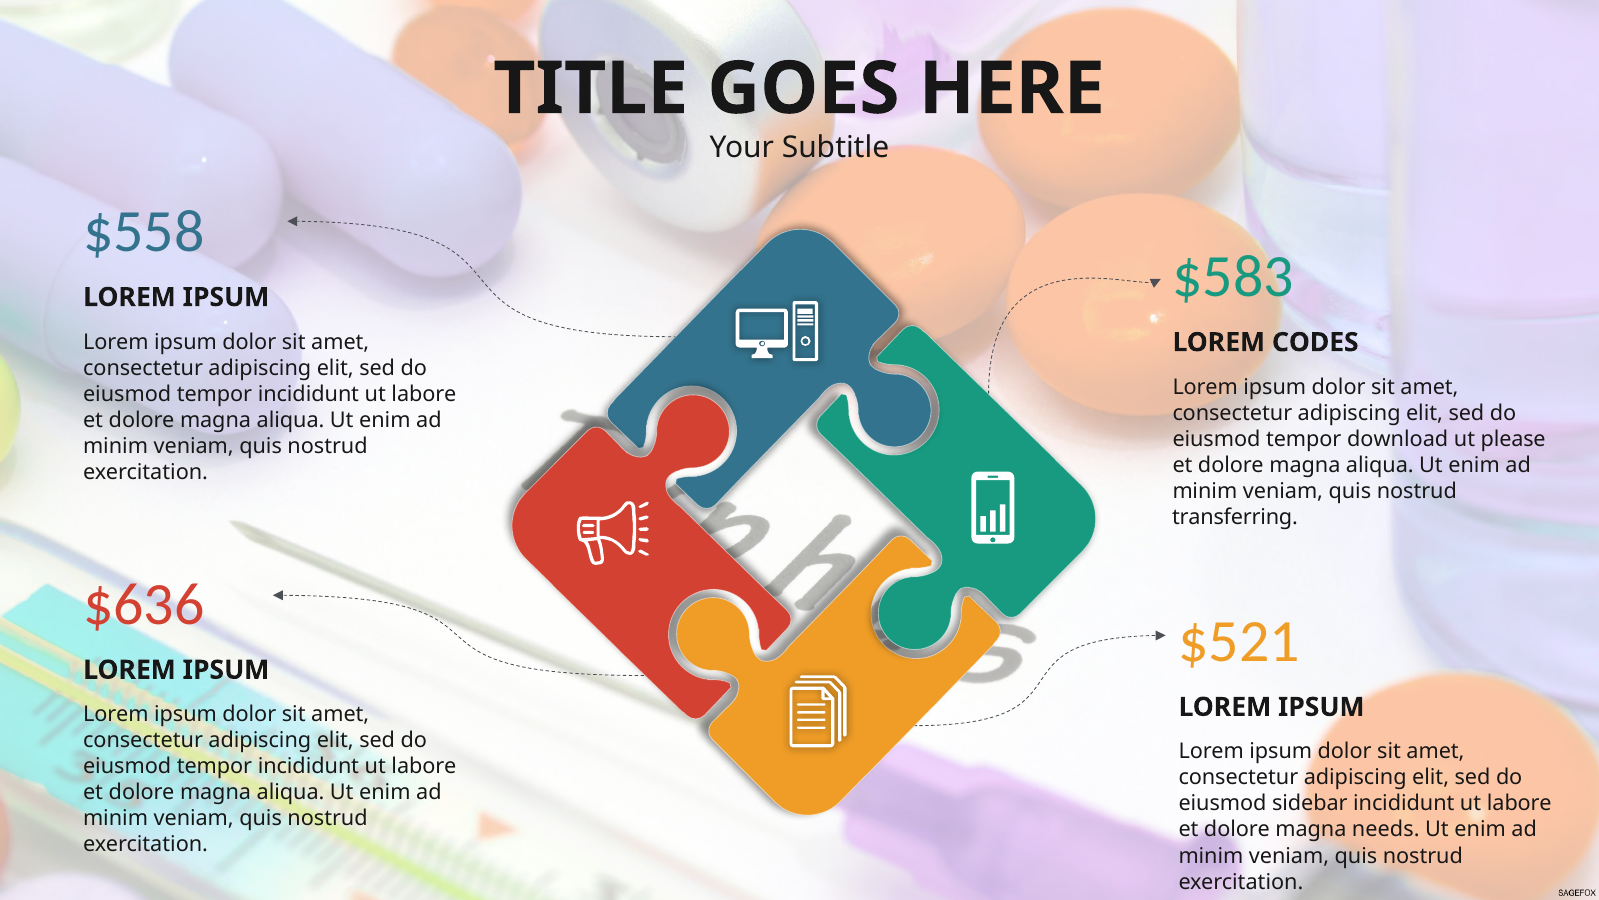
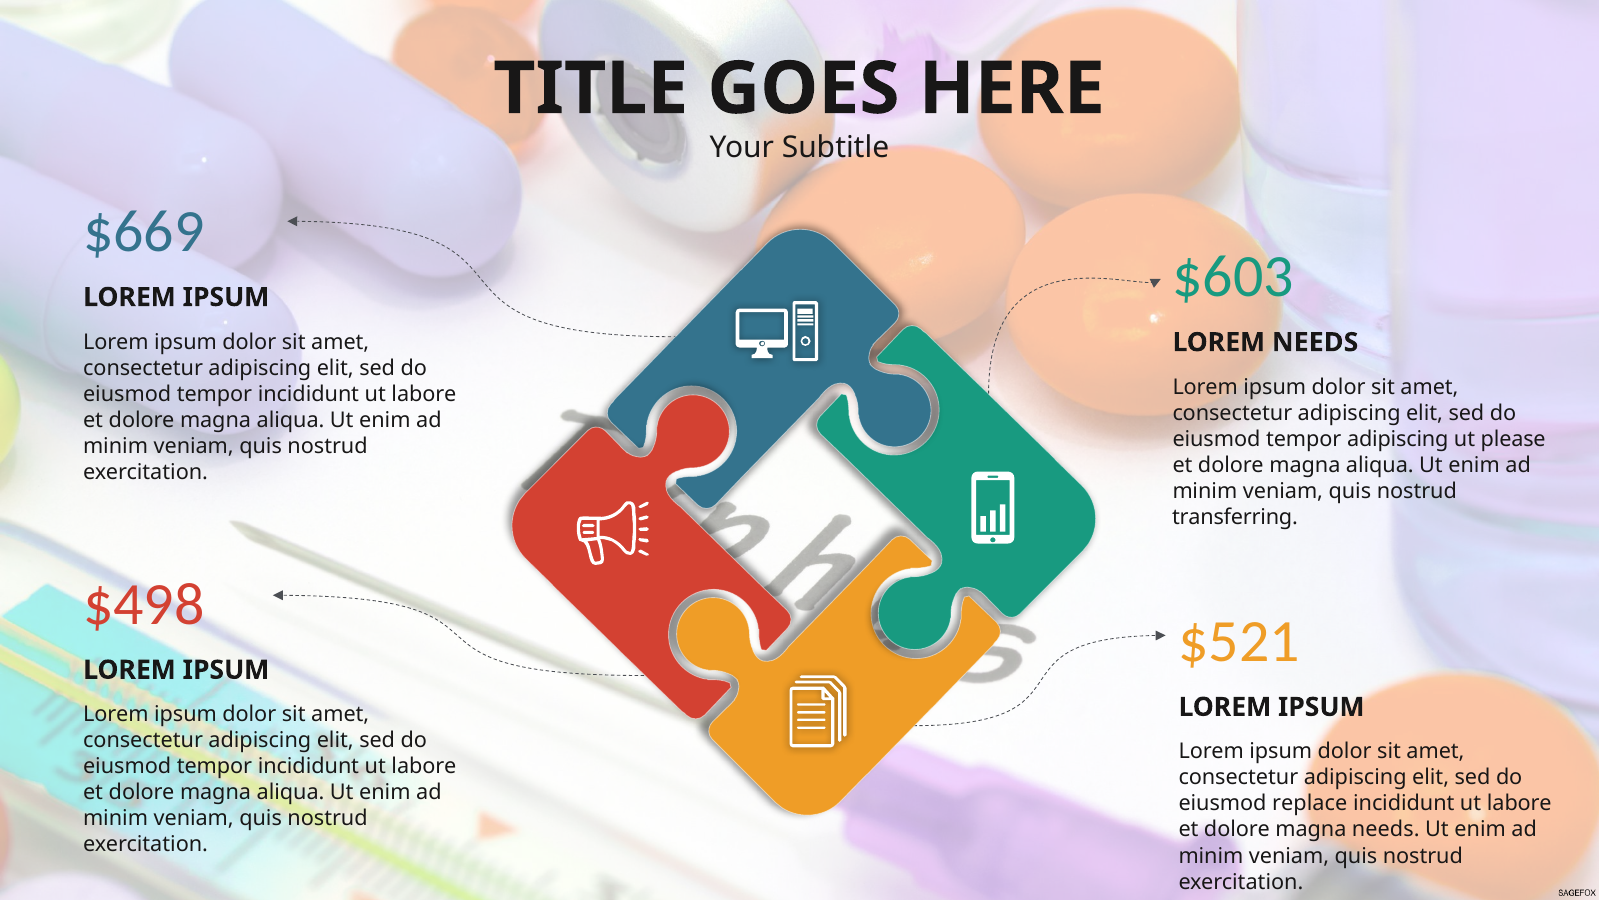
$558: $558 -> $669 (144, 231)
$583: $583 -> $603 (1233, 277)
LOREM CODES: CODES -> NEEDS (1315, 342)
tempor download: download -> adipiscing (1398, 439)
$636: $636 -> $498 (144, 604)
sidebar: sidebar -> replace (1310, 803)
